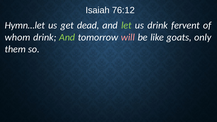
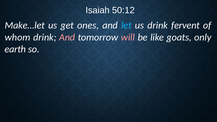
76:12: 76:12 -> 50:12 (123, 10)
Hymn…let: Hymn…let -> Make…let (25, 25)
dead: dead -> ones (88, 25)
let colour: light green -> light blue (126, 25)
And colour: light green -> pink (67, 37)
them: them -> earth (15, 49)
